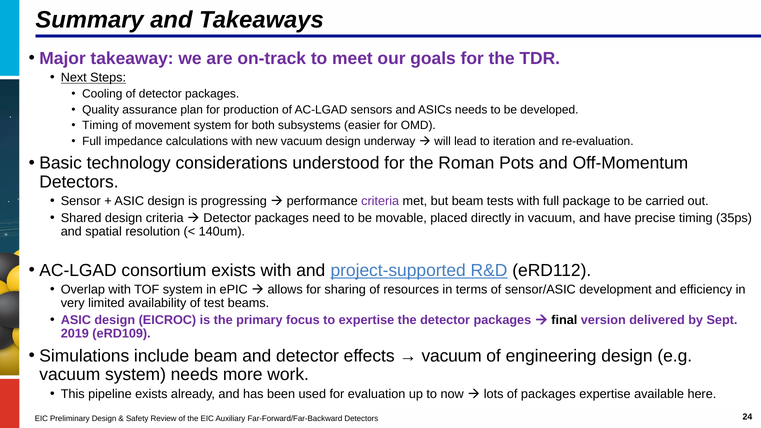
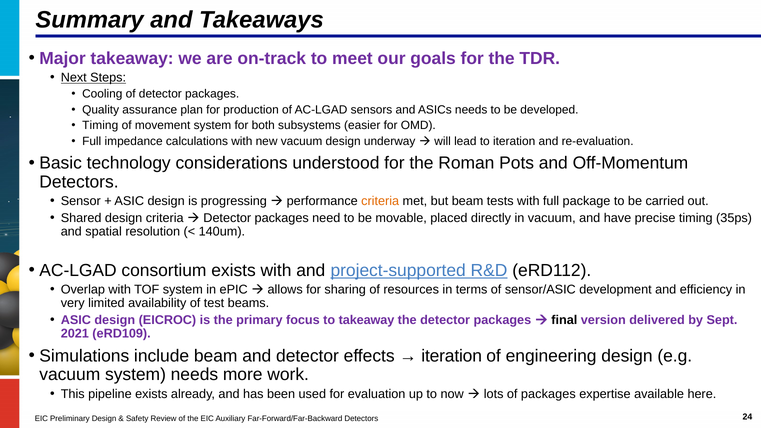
criteria colour: purple -> orange (380, 201)
to expertise: expertise -> takeaway (367, 320)
2019: 2019 -> 2021 (75, 334)
vacuum: vacuum -> iteration (452, 356)
